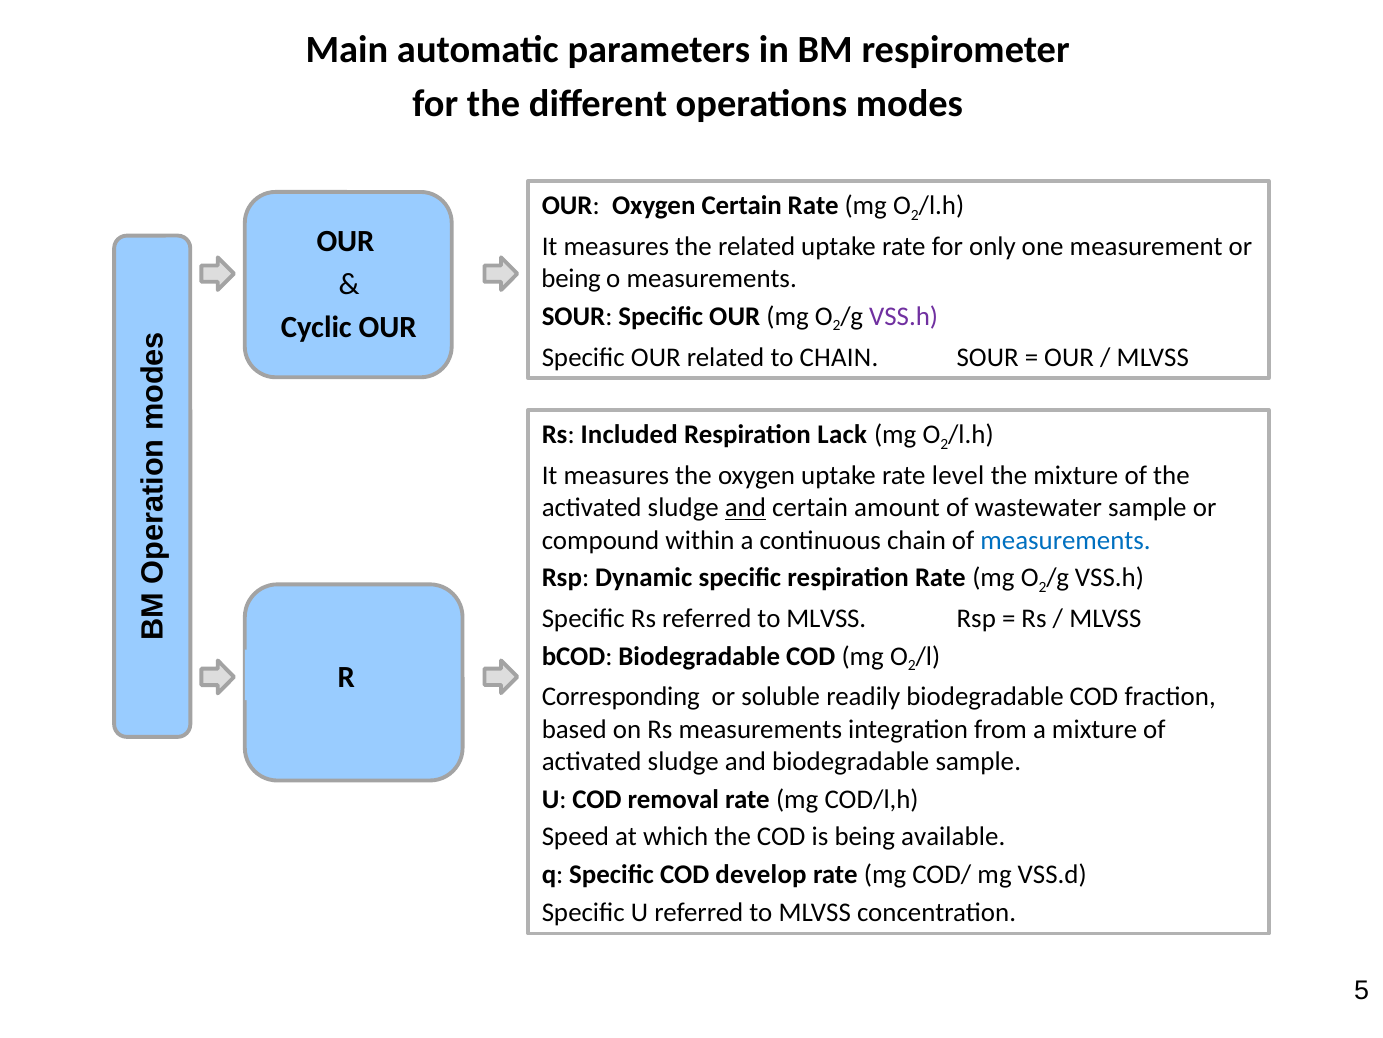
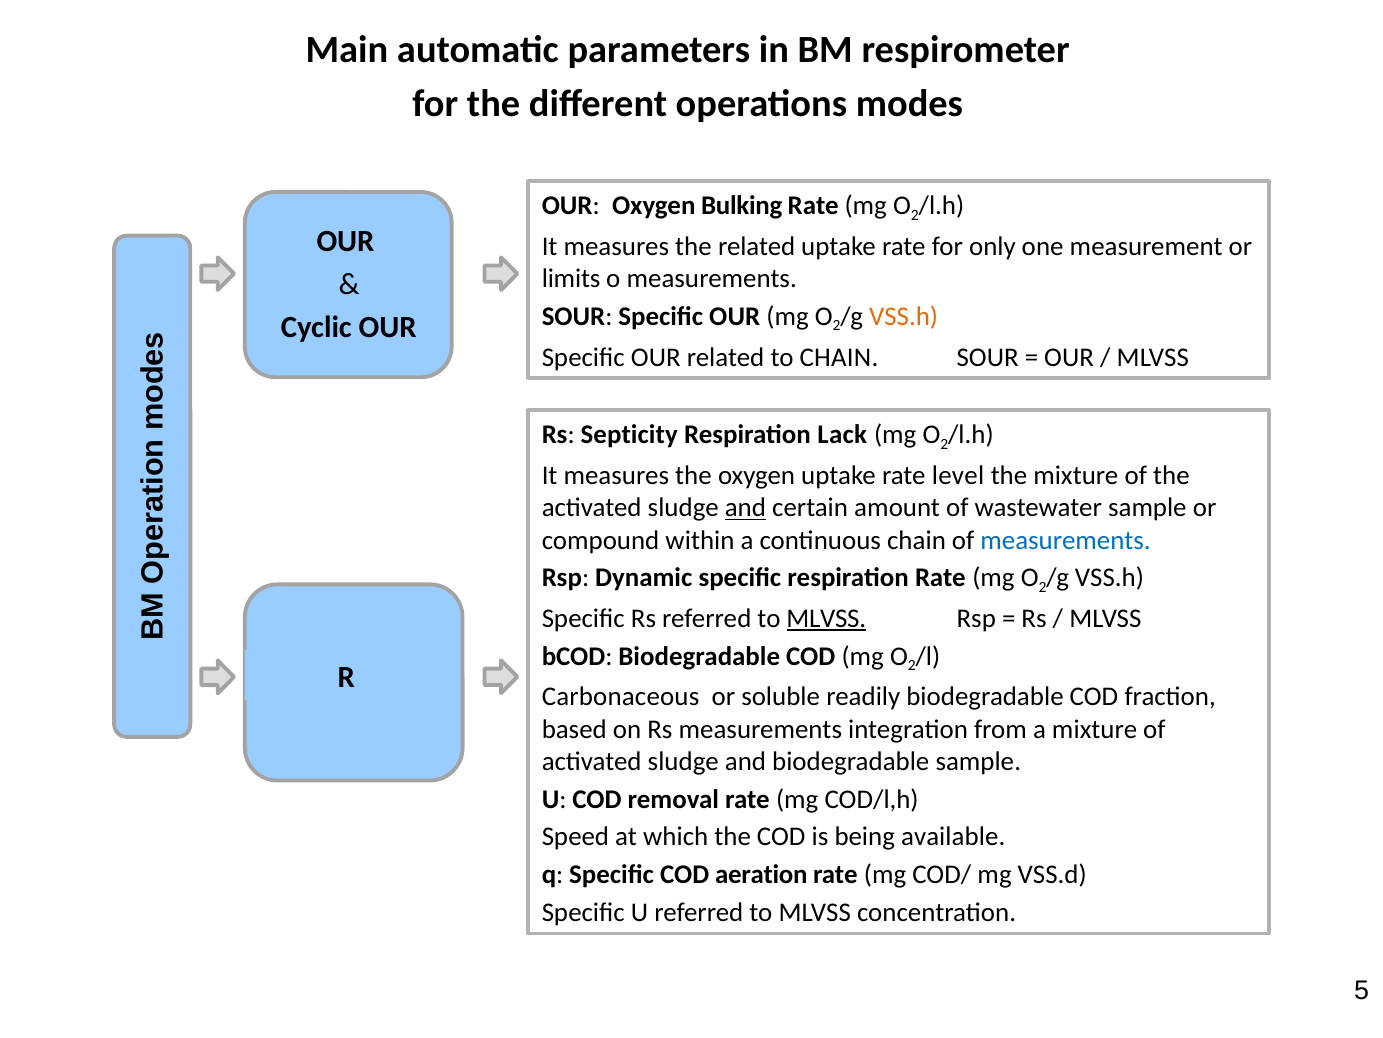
Oxygen Certain: Certain -> Bulking (742, 206)
being: being -> limits (571, 279)
VSS.h colour: purple -> orange (904, 316)
Included: Included -> Septicity (629, 434)
MLVSS underline: none -> present (826, 618)
Corresponding: Corresponding -> Carbonaceous (621, 697)
develop: develop -> aeration (761, 874)
